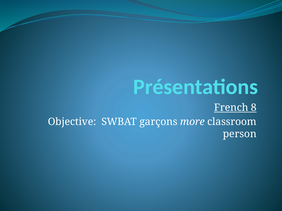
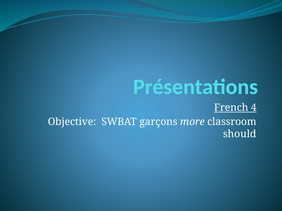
8: 8 -> 4 (254, 108)
person: person -> should (240, 134)
